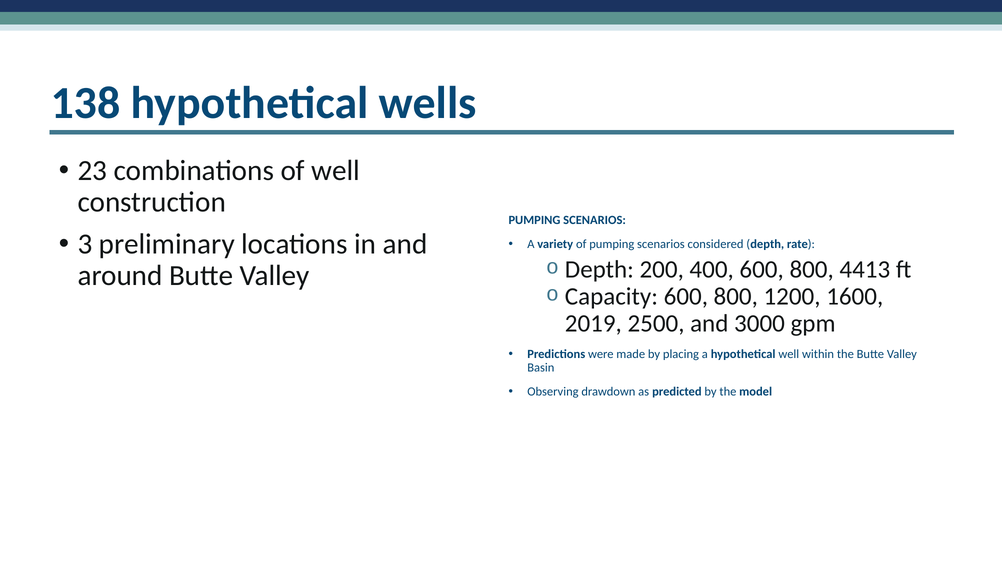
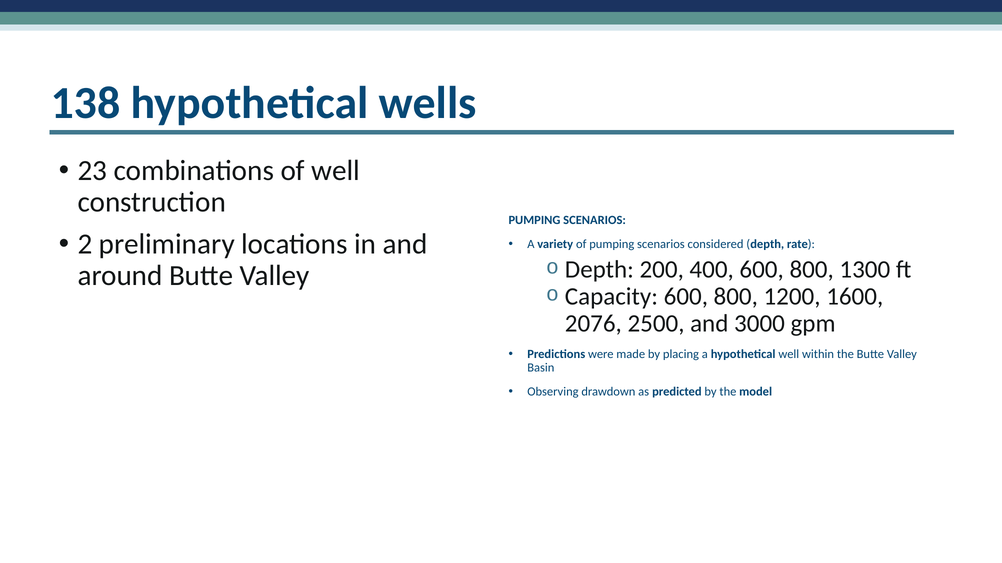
3: 3 -> 2 (85, 244)
4413: 4413 -> 1300 (865, 270)
2019: 2019 -> 2076 (593, 324)
